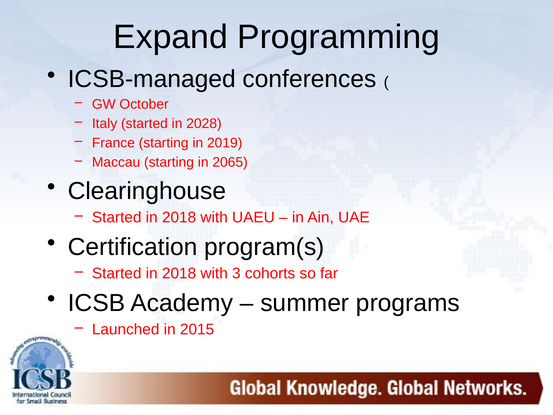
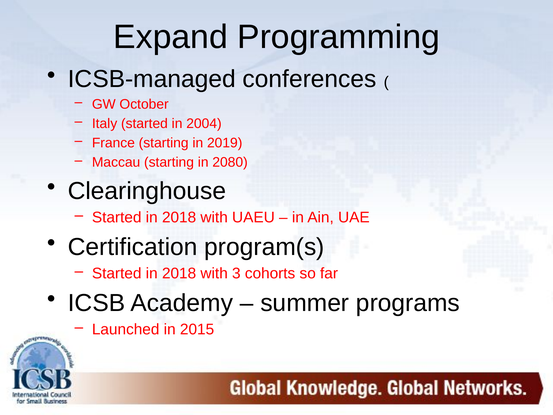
2028: 2028 -> 2004 (204, 124)
2065: 2065 -> 2080 (230, 162)
